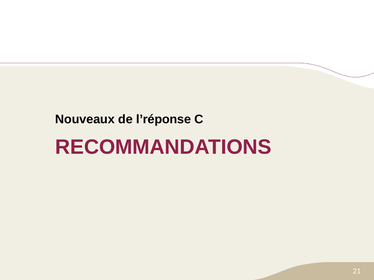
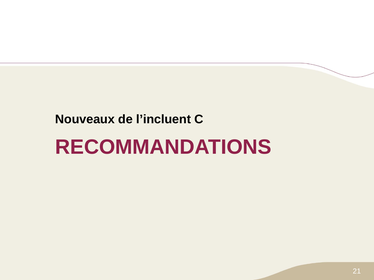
l’réponse: l’réponse -> l’incluent (164, 119)
